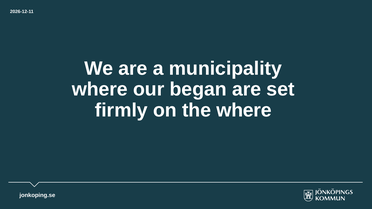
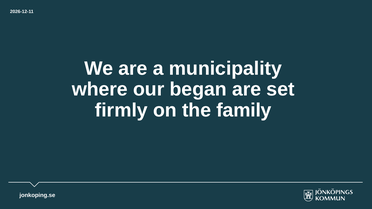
the where: where -> family (244, 110)
